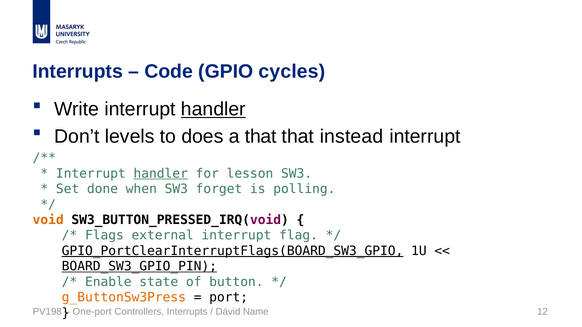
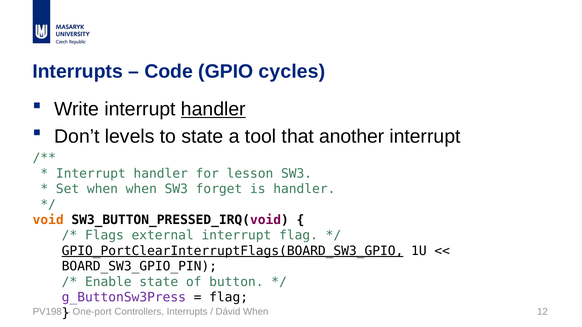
to does: does -> state (202, 136)
a that: that -> tool (261, 136)
instead: instead -> another (352, 136)
handler underline: present -> none (161, 174)
Set done: done -> when (102, 189)
is polling: polling -> handler (304, 189)
BOARD_SW3_GPIO_PIN underline: present -> none (139, 267)
g_ButtonSw3Press colour: orange -> purple (124, 298)
port: port -> flag (229, 298)
Dávid Name: Name -> When (256, 312)
